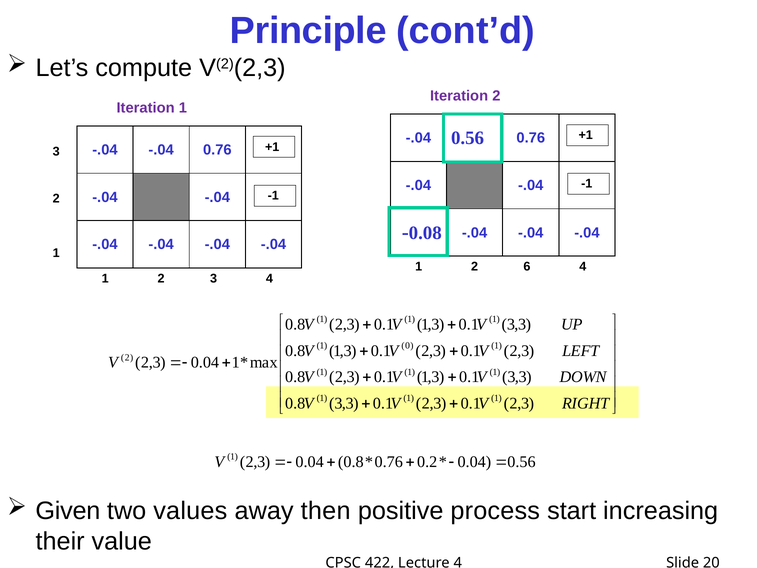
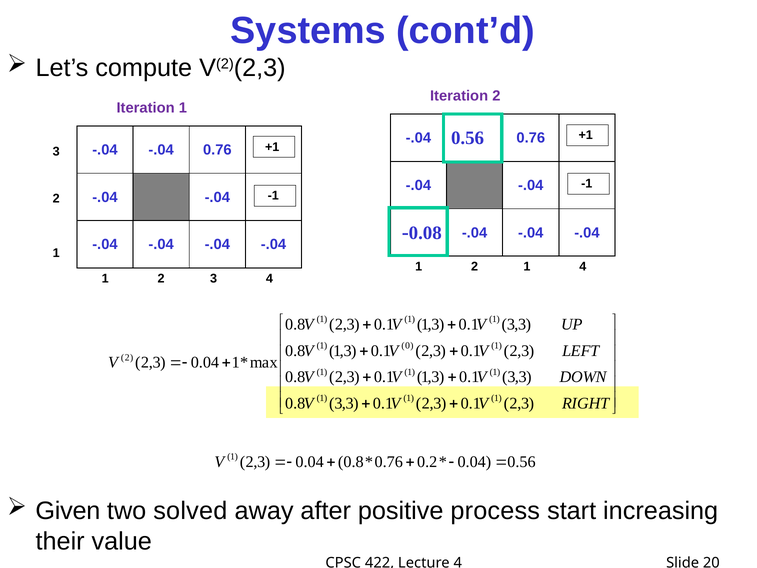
Principle: Principle -> Systems (308, 31)
1 2 6: 6 -> 1 (527, 266)
values: values -> solved (190, 511)
then: then -> after (326, 511)
